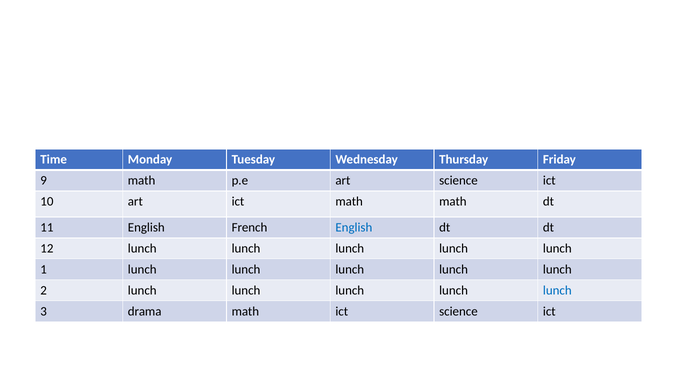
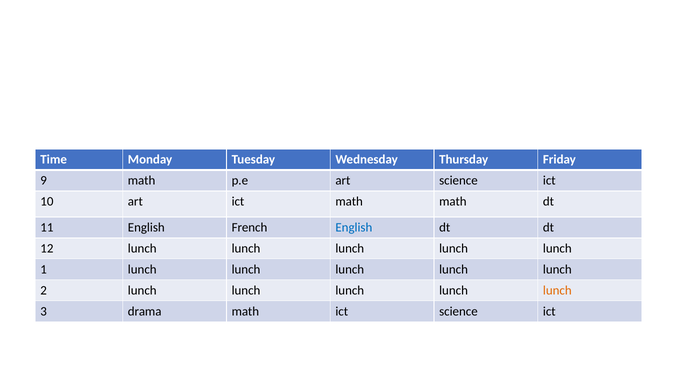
lunch colour: blue -> orange (557, 290)
